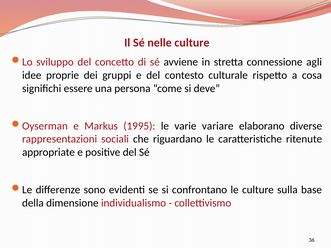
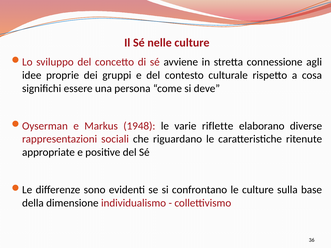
1995: 1995 -> 1948 (139, 126)
variare: variare -> riflette (218, 126)
